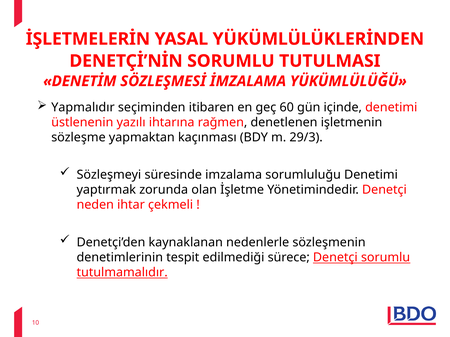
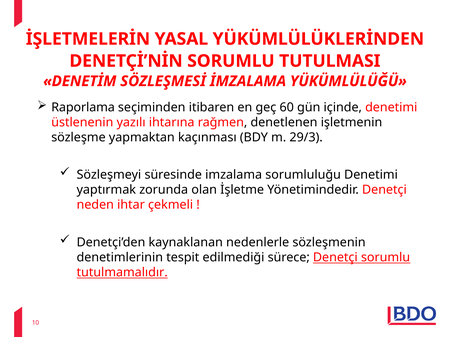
Yapmalıdır: Yapmalıdır -> Raporlama (83, 108)
